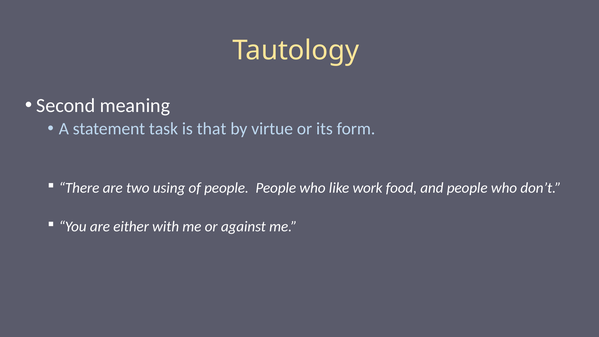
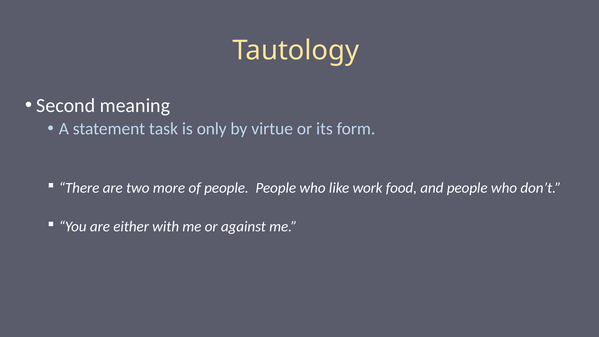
that: that -> only (212, 129)
using: using -> more (169, 188)
